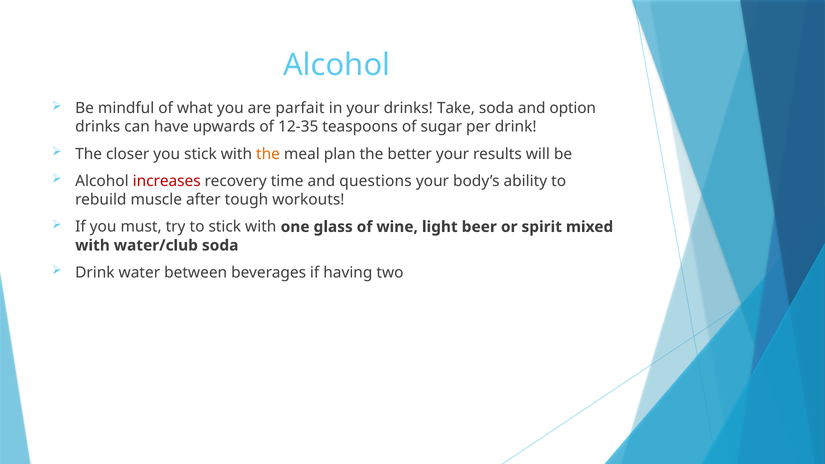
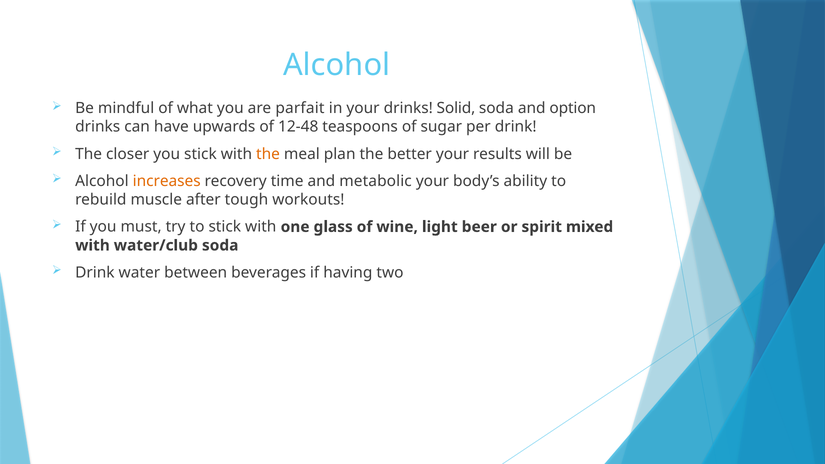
Take: Take -> Solid (456, 108)
12-35: 12-35 -> 12-48 (298, 127)
increases colour: red -> orange (167, 181)
questions: questions -> metabolic (376, 181)
